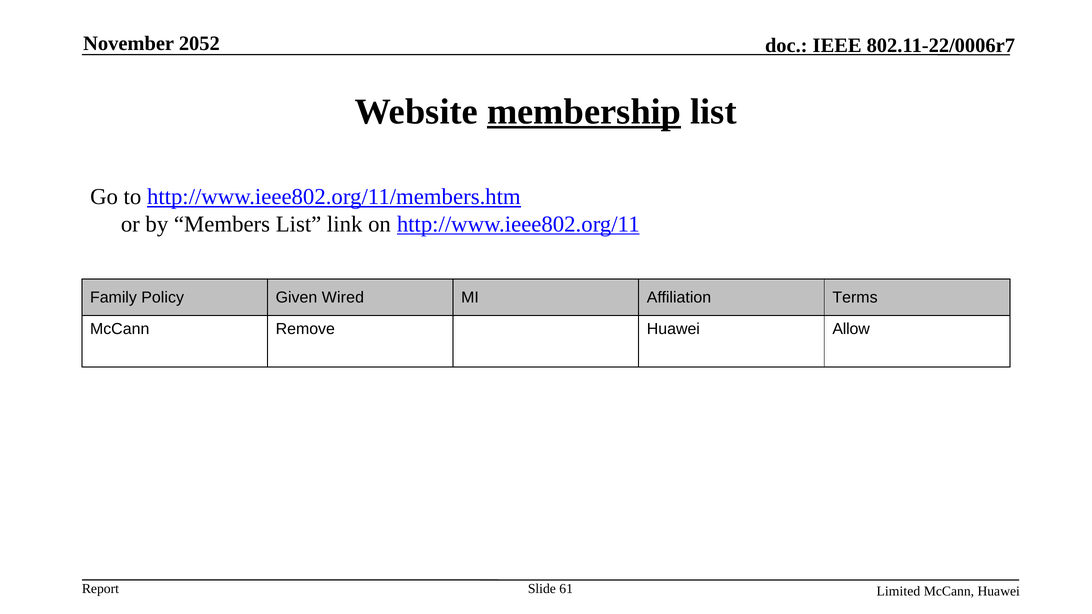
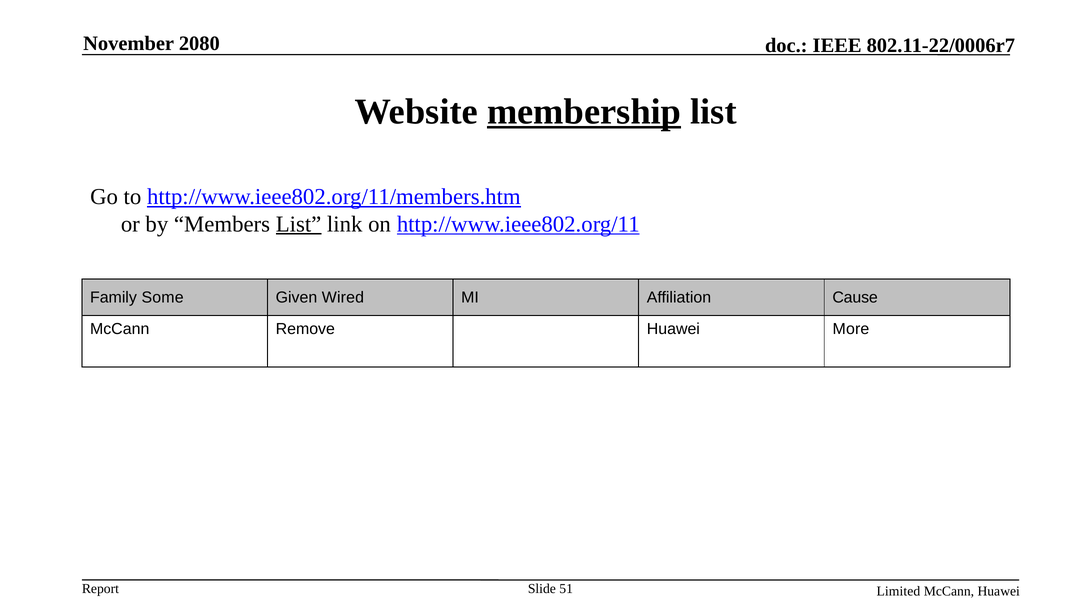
2052: 2052 -> 2080 (199, 43)
List underline: none -> present (299, 224)
Policy: Policy -> Some (163, 298)
Terms: Terms -> Cause (855, 298)
Allow: Allow -> More (851, 329)
61: 61 -> 51 (566, 589)
